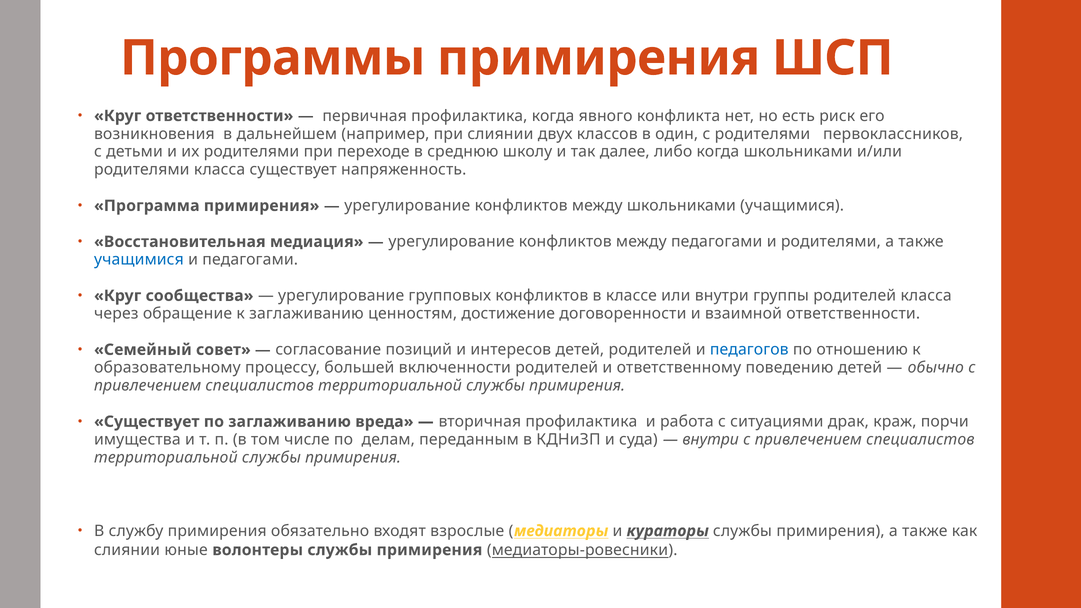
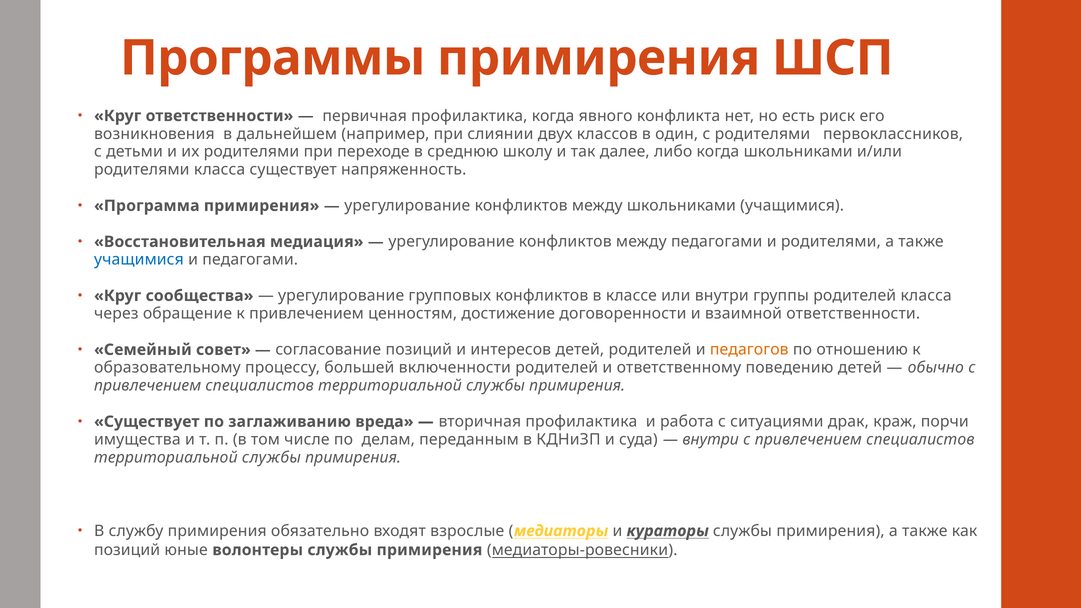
к заглаживанию: заглаживанию -> привлечением (307, 314)
педагогов colour: blue -> orange (749, 350)
слиянии: слиянии -> позиций (127, 550)
